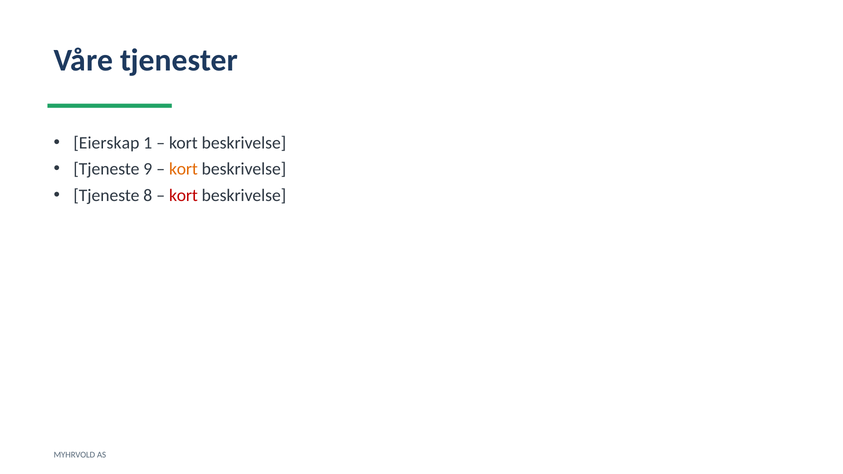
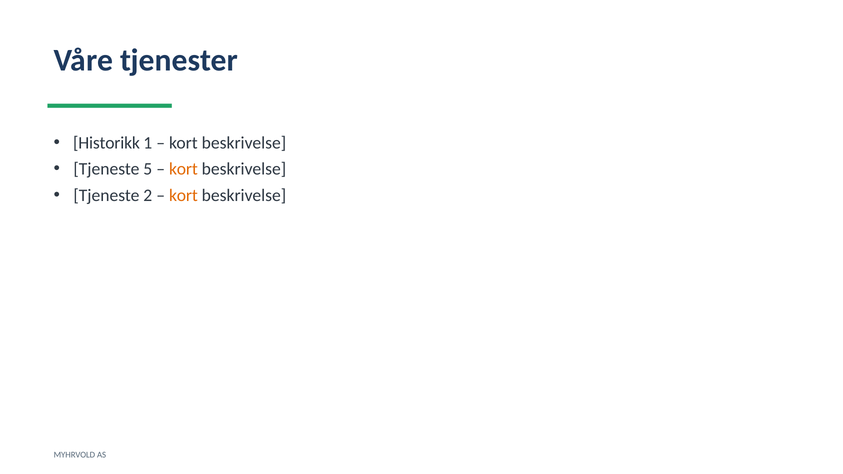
Eierskap: Eierskap -> Historikk (107, 143)
9: 9 -> 5 (148, 169)
8: 8 -> 2 (148, 195)
kort colour: red -> orange (183, 195)
